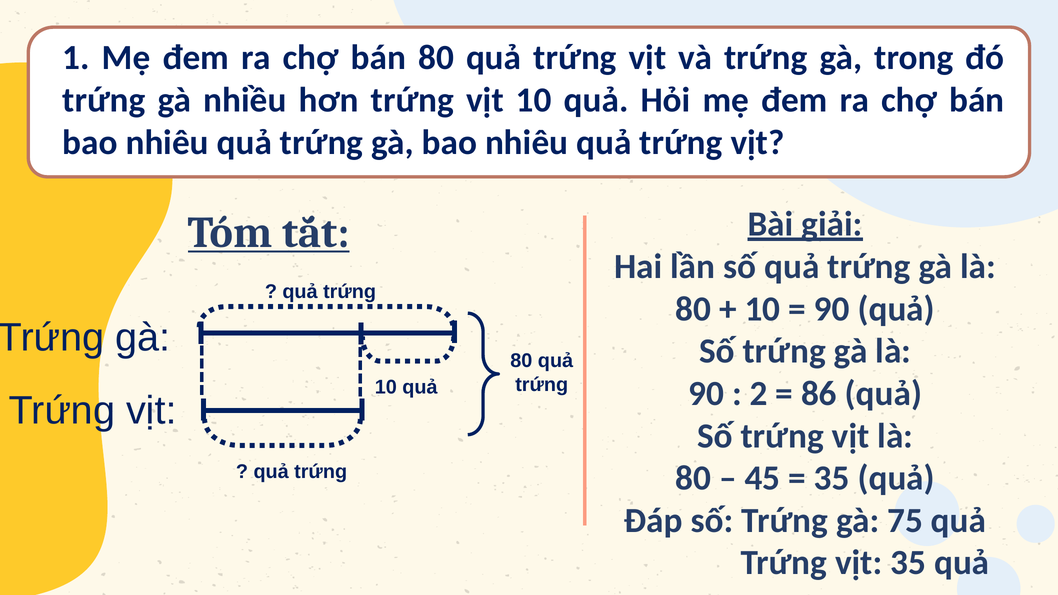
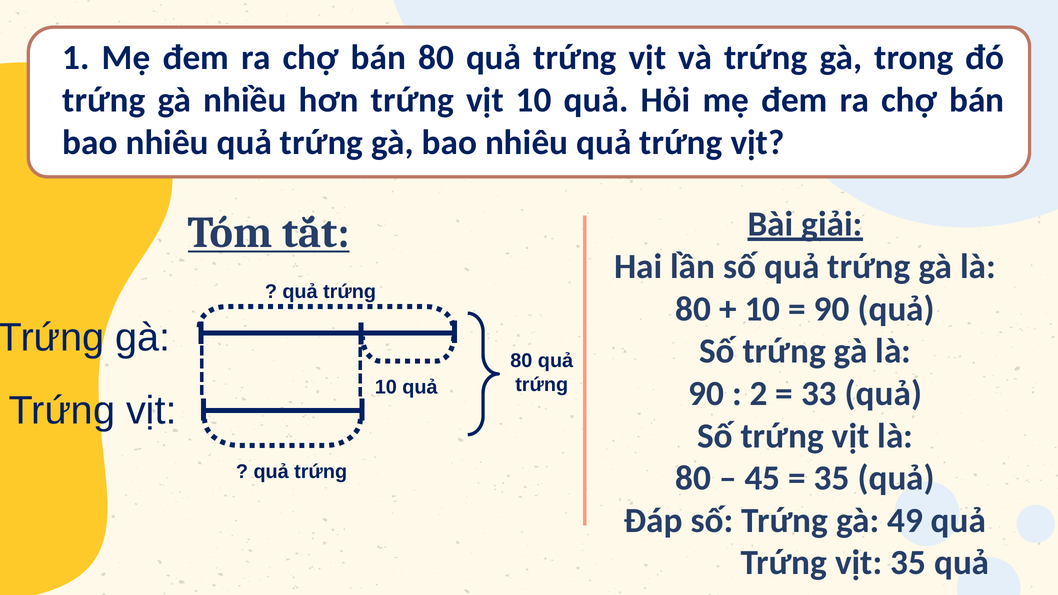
86: 86 -> 33 (819, 394)
75: 75 -> 49 (905, 521)
